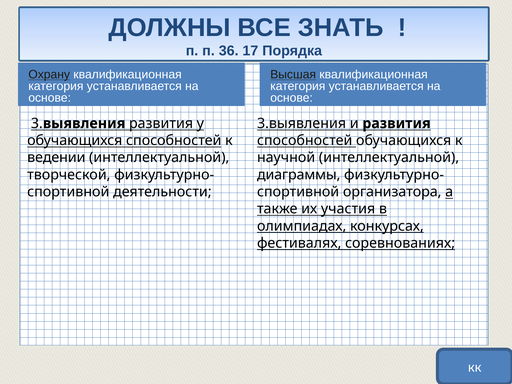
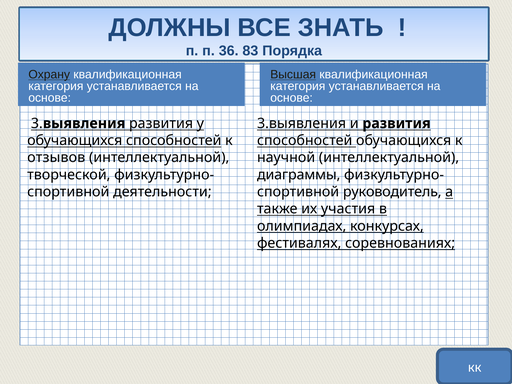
17: 17 -> 83 (250, 51)
ведении: ведении -> отзывов (56, 158)
организатора: организатора -> руководитель (392, 192)
